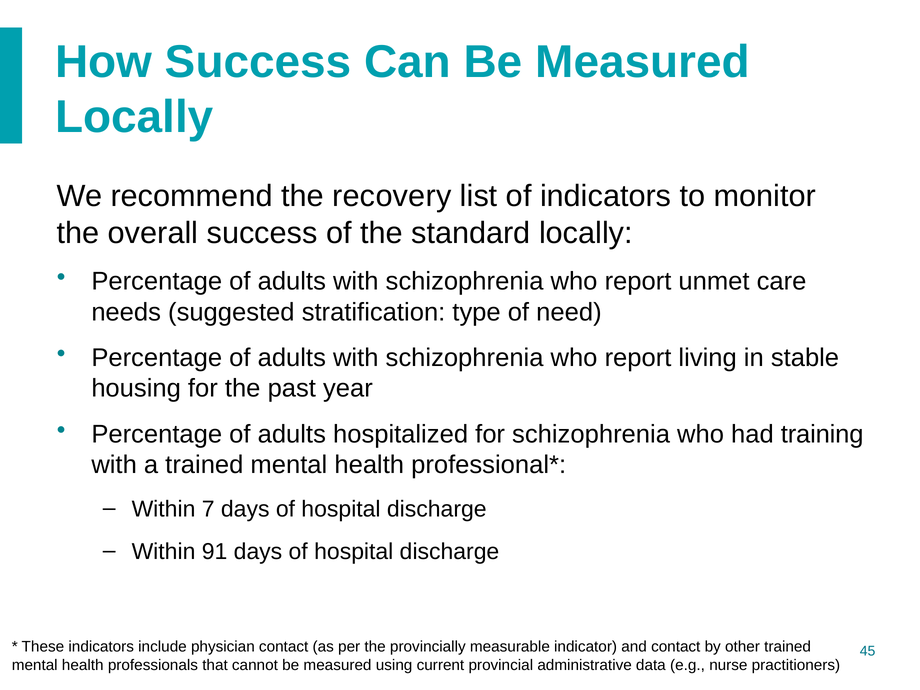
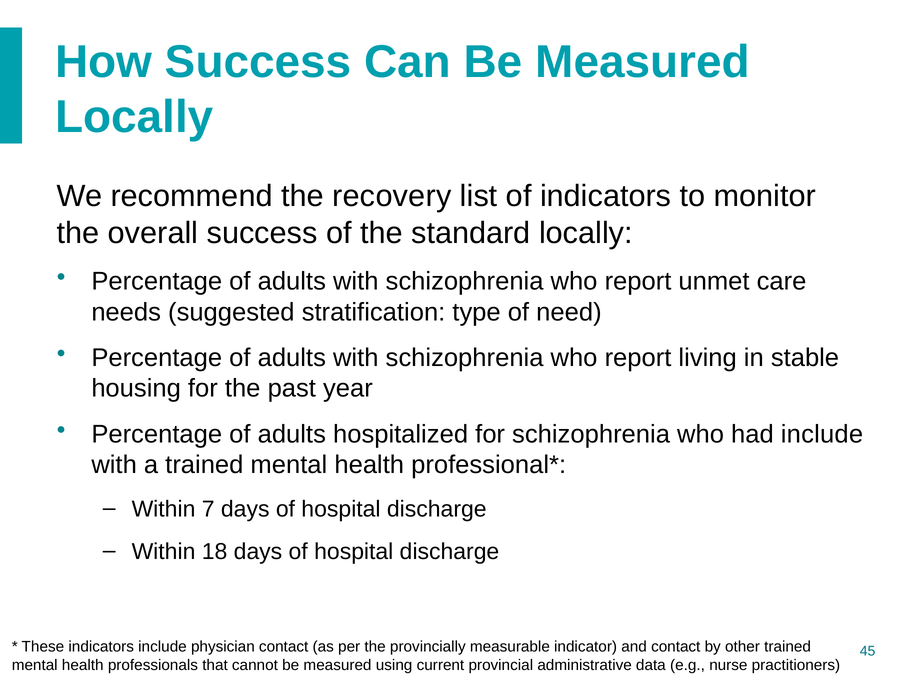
had training: training -> include (822, 434)
91: 91 -> 18 (215, 552)
